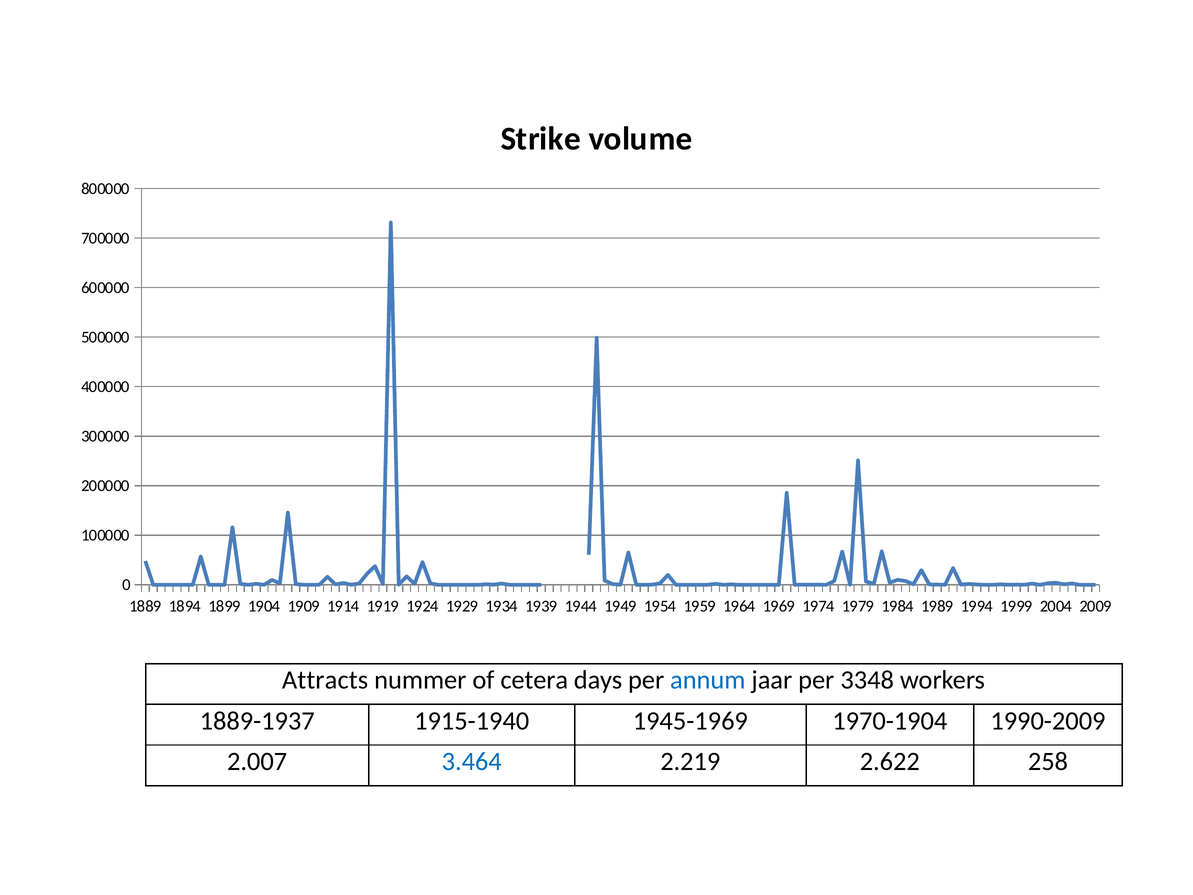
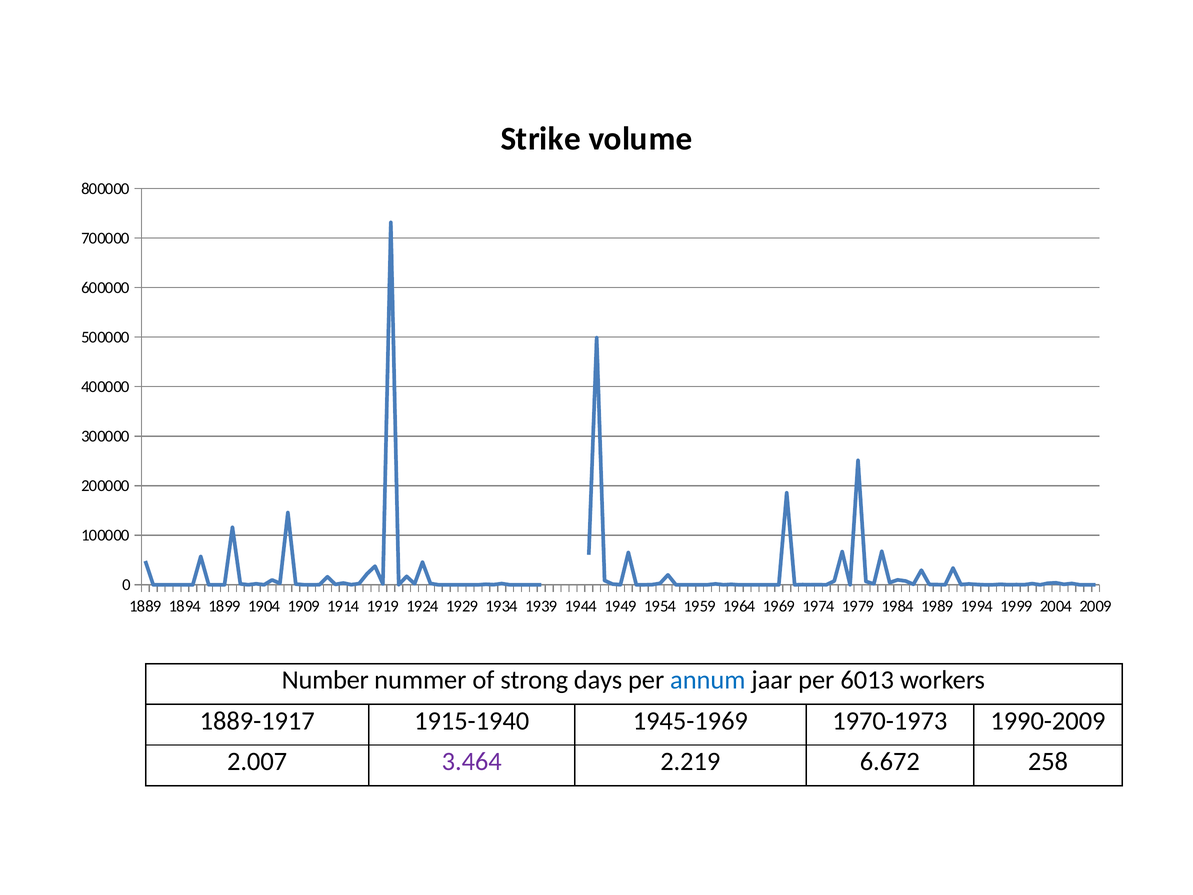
Attracts: Attracts -> Number (325, 680)
cetera: cetera -> strong (534, 680)
3348: 3348 -> 6013 (867, 680)
1889-1937: 1889-1937 -> 1889-1917 (257, 721)
1970-1904: 1970-1904 -> 1970-1973 (890, 721)
3.464 colour: blue -> purple (472, 761)
2.622: 2.622 -> 6.672 (890, 761)
